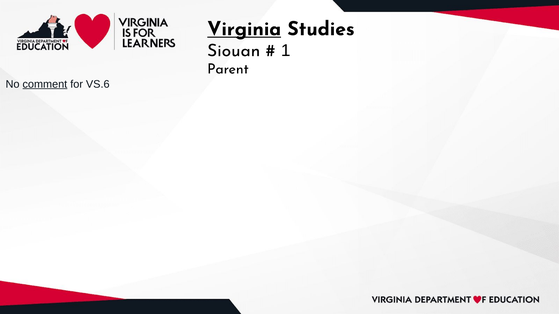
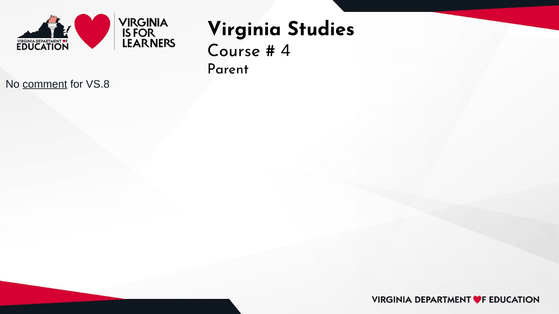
Virginia underline: present -> none (244, 29)
Siouan: Siouan -> Course (234, 51)
1: 1 -> 4 (286, 51)
VS.6: VS.6 -> VS.8 (98, 84)
